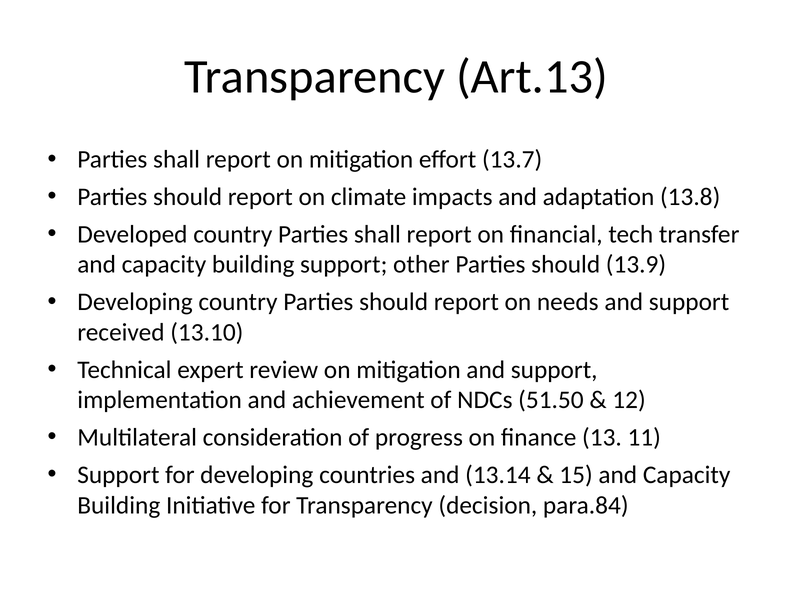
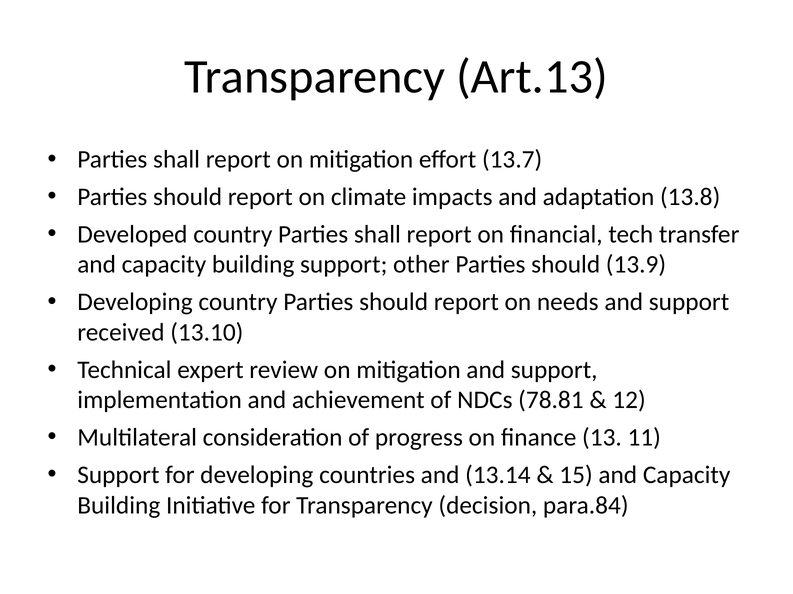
51.50: 51.50 -> 78.81 (551, 401)
